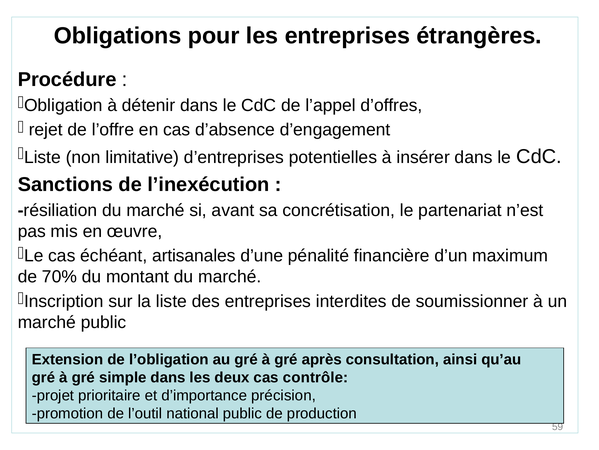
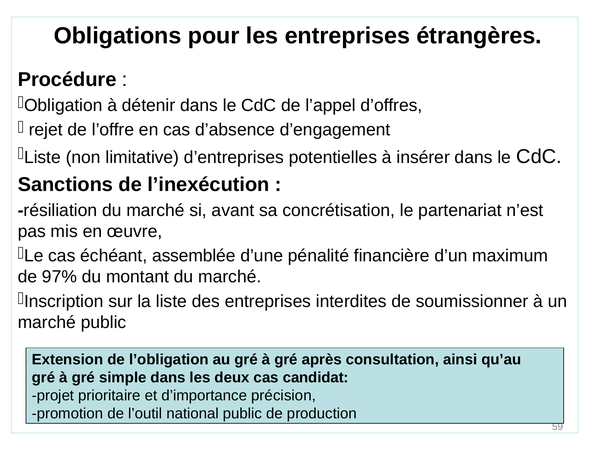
artisanales: artisanales -> assemblée (194, 255)
70%: 70% -> 97% (59, 276)
contrôle: contrôle -> candidat (316, 377)
